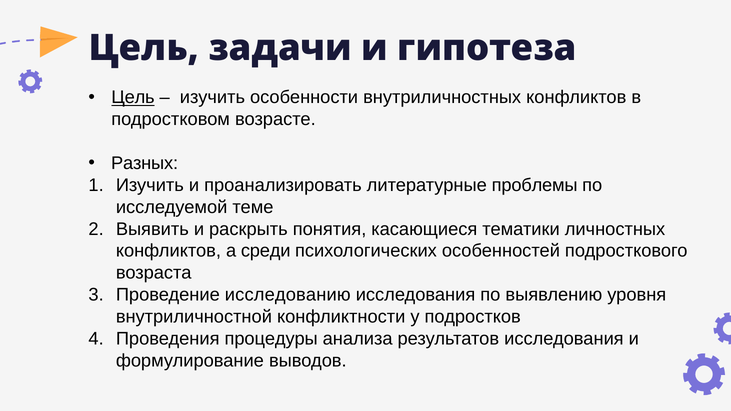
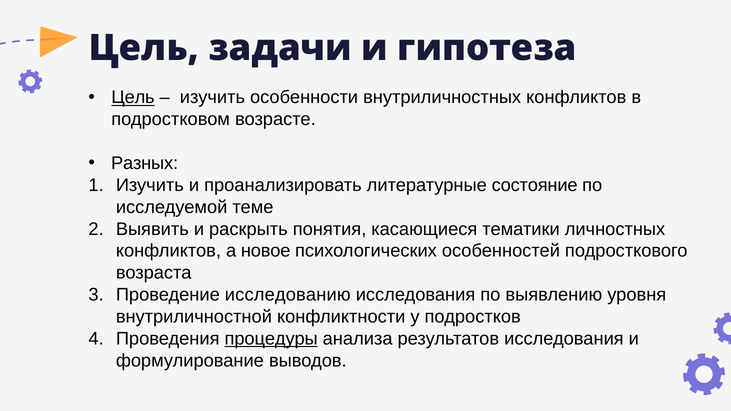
проблемы: проблемы -> состояние (535, 185)
среди: среди -> новое (266, 251)
процедуры underline: none -> present (271, 339)
